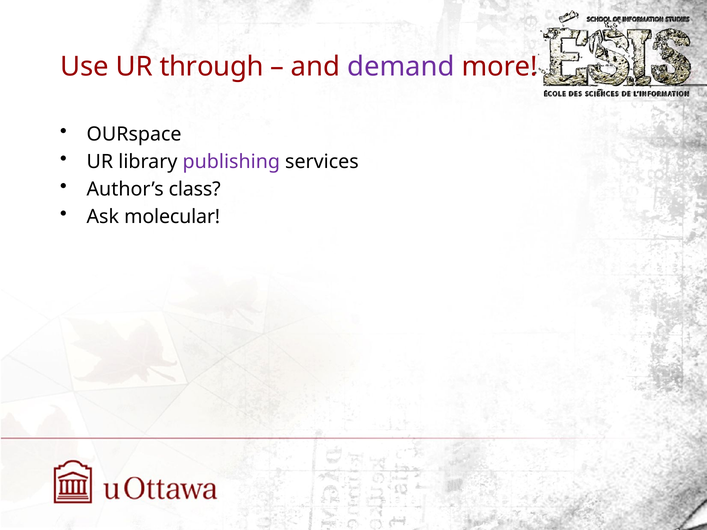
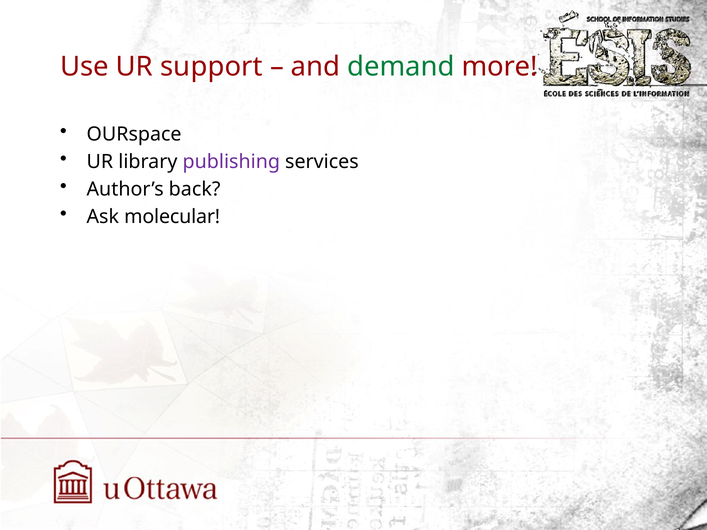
through: through -> support (211, 67)
demand colour: purple -> green (401, 67)
class: class -> back (195, 190)
